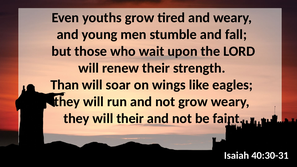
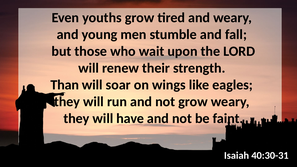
will their: their -> have (130, 119)
